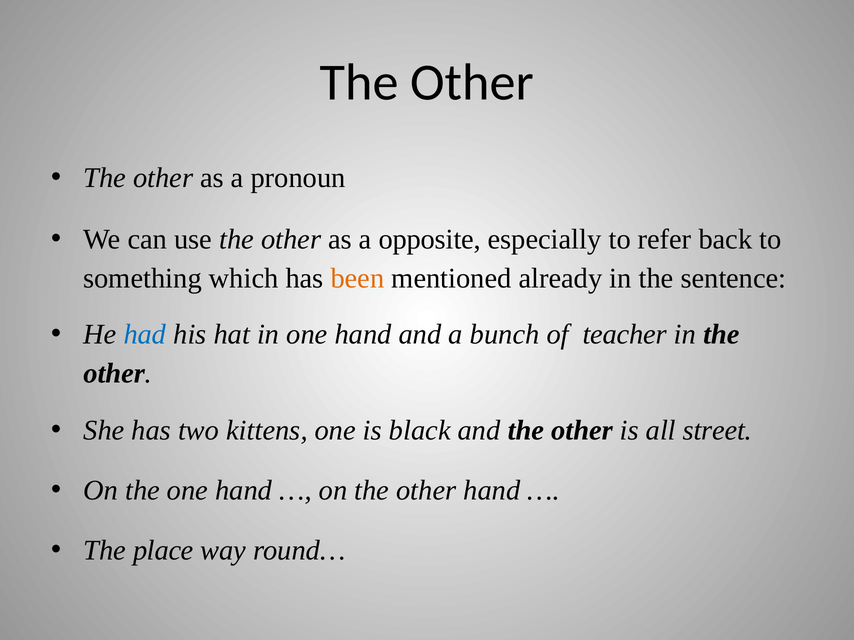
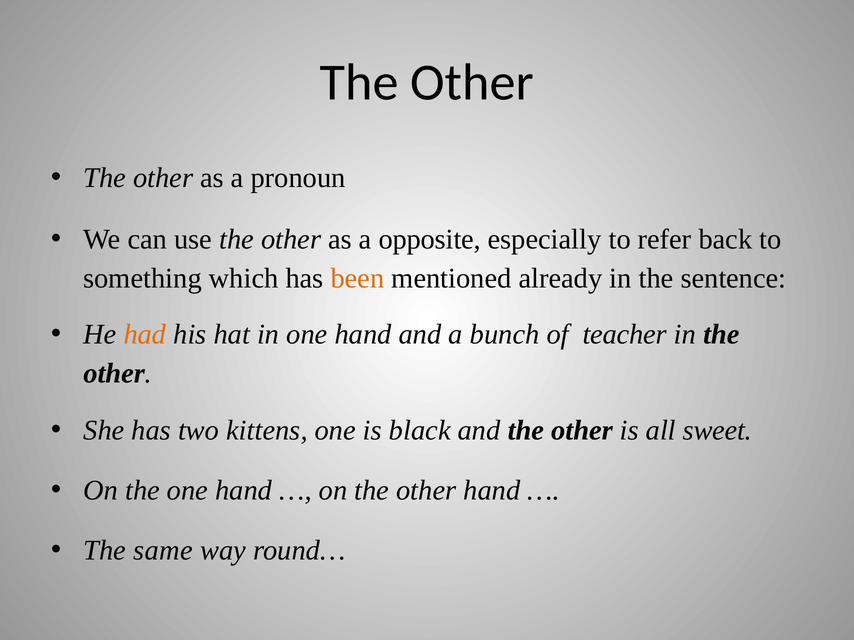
had colour: blue -> orange (145, 334)
street: street -> sweet (717, 431)
place: place -> same (163, 551)
